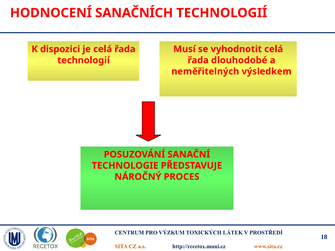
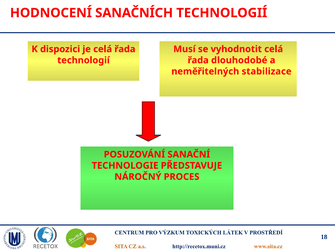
výsledkem: výsledkem -> stabilizace (267, 71)
